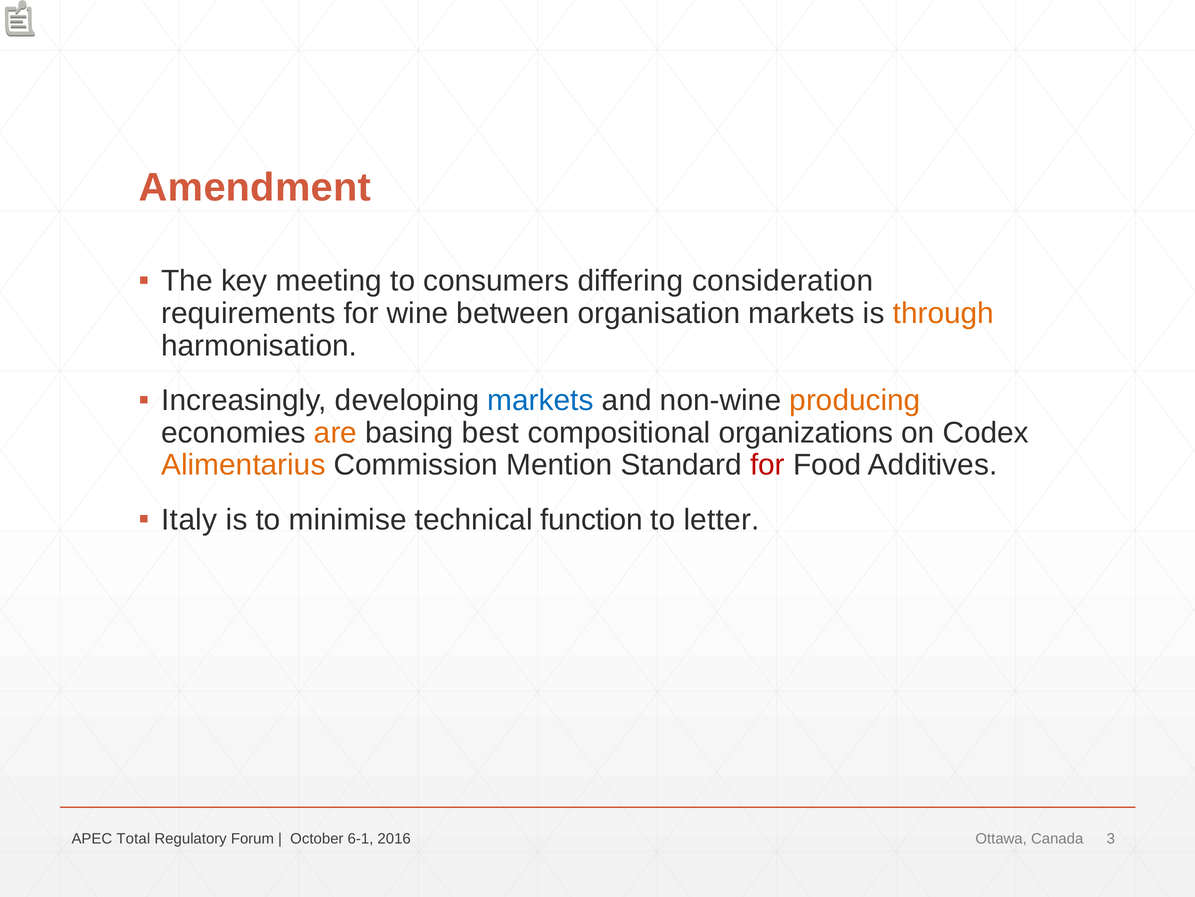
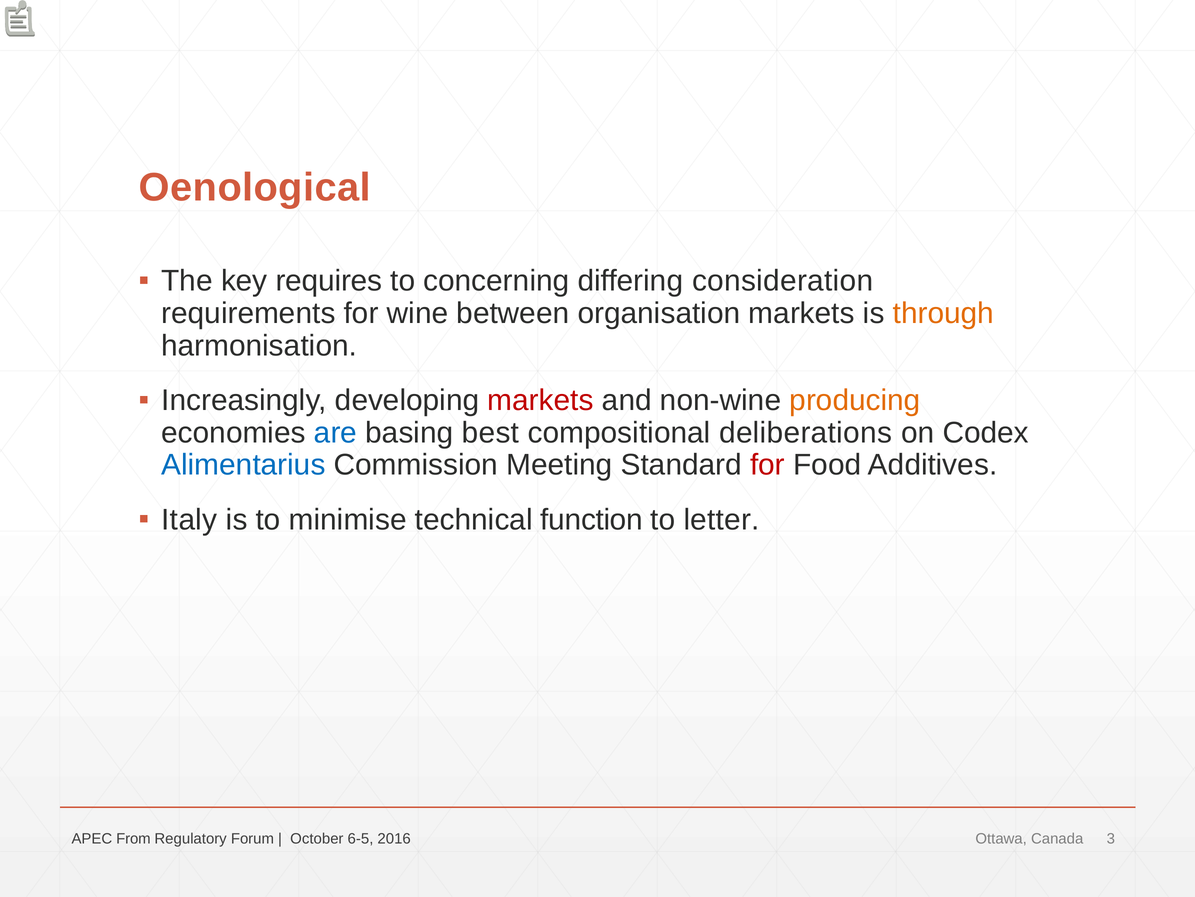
Amendment: Amendment -> Oenological (255, 187)
meeting: meeting -> requires (329, 281)
consumers: consumers -> concerning (496, 281)
markets colour: blue -> red (541, 400)
are colour: orange -> blue (336, 432)
organizations: organizations -> deliberations (806, 432)
Alimentarius colour: orange -> blue (243, 465)
Mention: Mention -> Meeting (559, 465)
Total: Total -> From (133, 838)
6-1: 6-1 -> 6-5 (361, 838)
